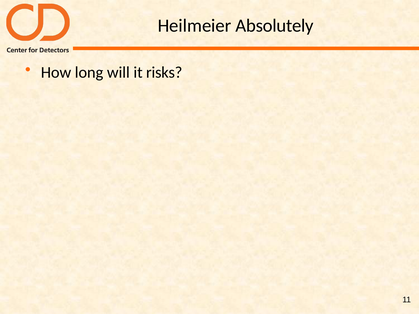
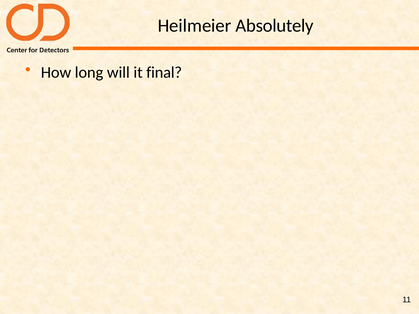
risks: risks -> final (164, 72)
